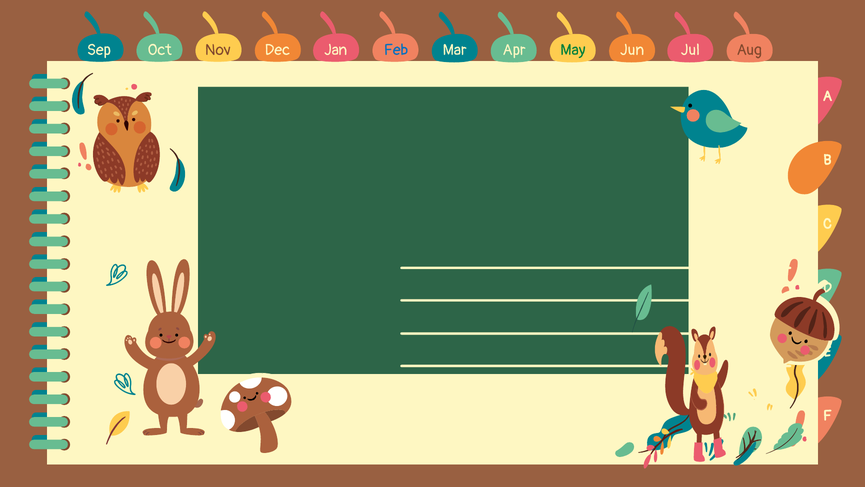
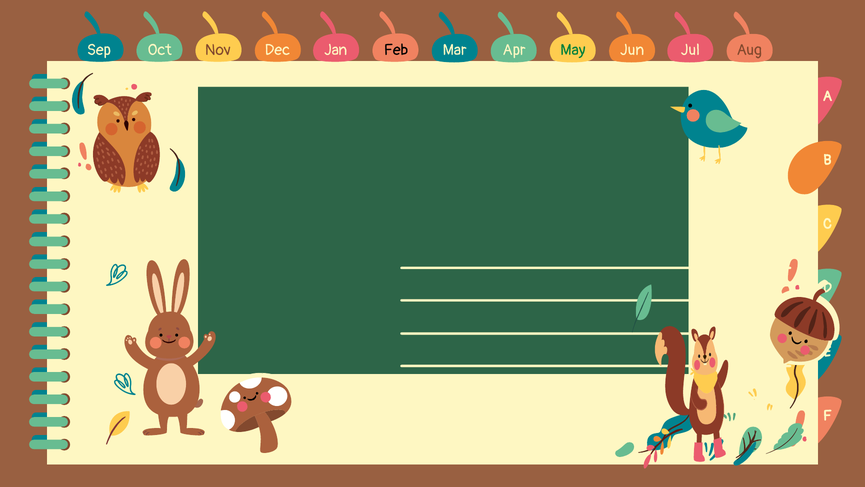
Feb colour: blue -> black (396, 50)
